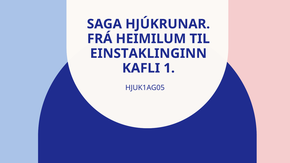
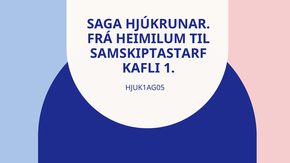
EINSTAKLINGINN: EINSTAKLINGINN -> SAMSKIPTASTARF (148, 53)
